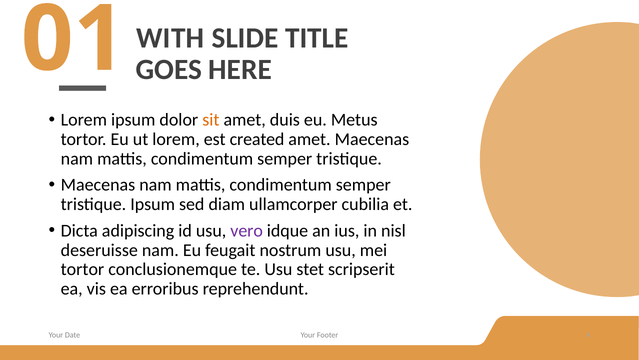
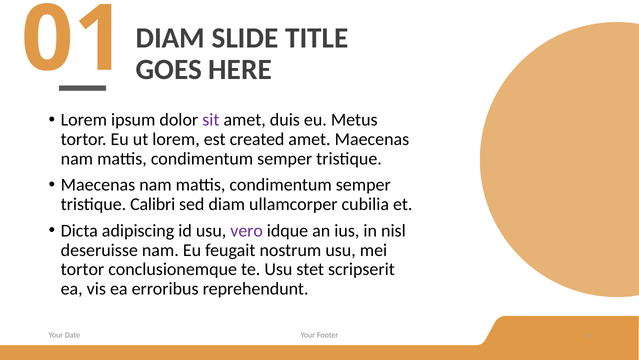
WITH: WITH -> DIAM (170, 38)
sit colour: orange -> purple (211, 120)
tristique Ipsum: Ipsum -> Calibri (153, 204)
